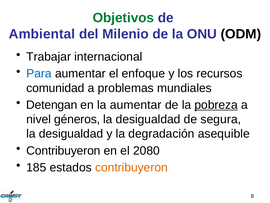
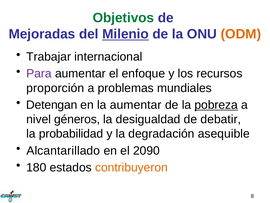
Ambiental: Ambiental -> Mejoradas (42, 34)
Milenio underline: none -> present (126, 34)
ODM colour: black -> orange (241, 34)
Para colour: blue -> purple (39, 73)
comunidad: comunidad -> proporción (55, 88)
segura: segura -> debatir (221, 119)
desigualdad: desigualdad -> probabilidad (71, 133)
Contribuyeron: Contribuyeron -> Alcantarillado (63, 150)
2080: 2080 -> 2090 (146, 150)
185: 185 -> 180 (36, 167)
